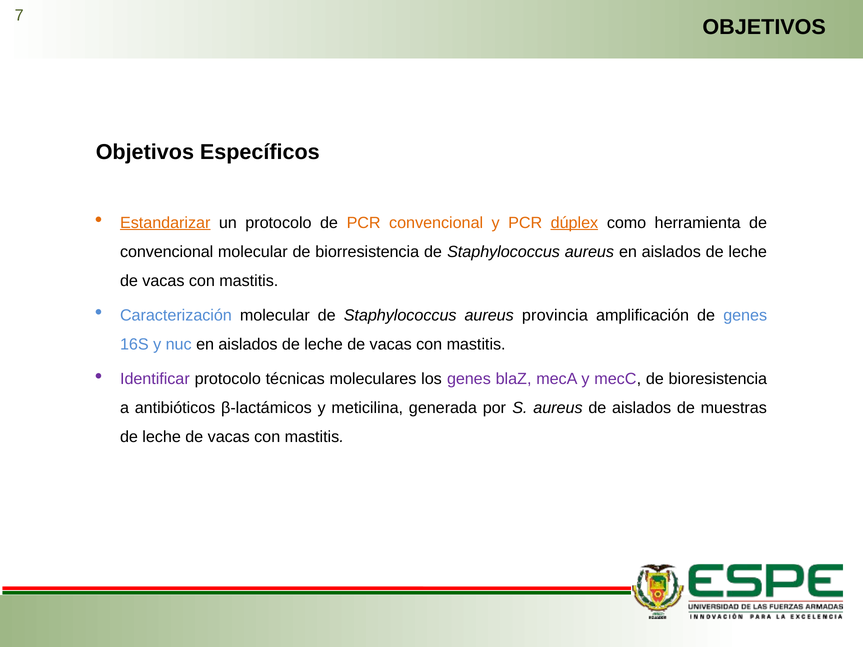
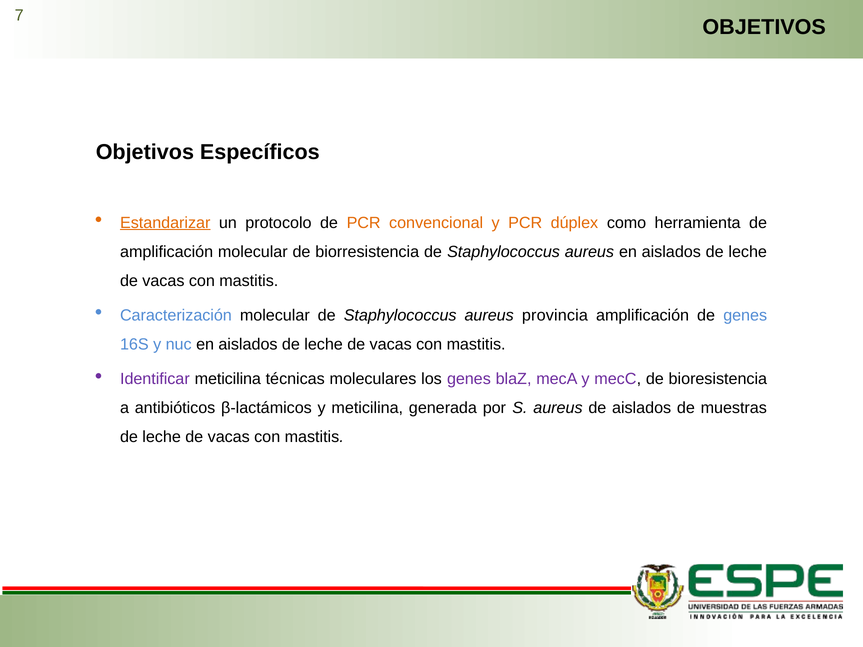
dúplex underline: present -> none (574, 223)
convencional: convencional -> amplificación (167, 252)
Identificar protocolo: protocolo -> meticilina (228, 379)
